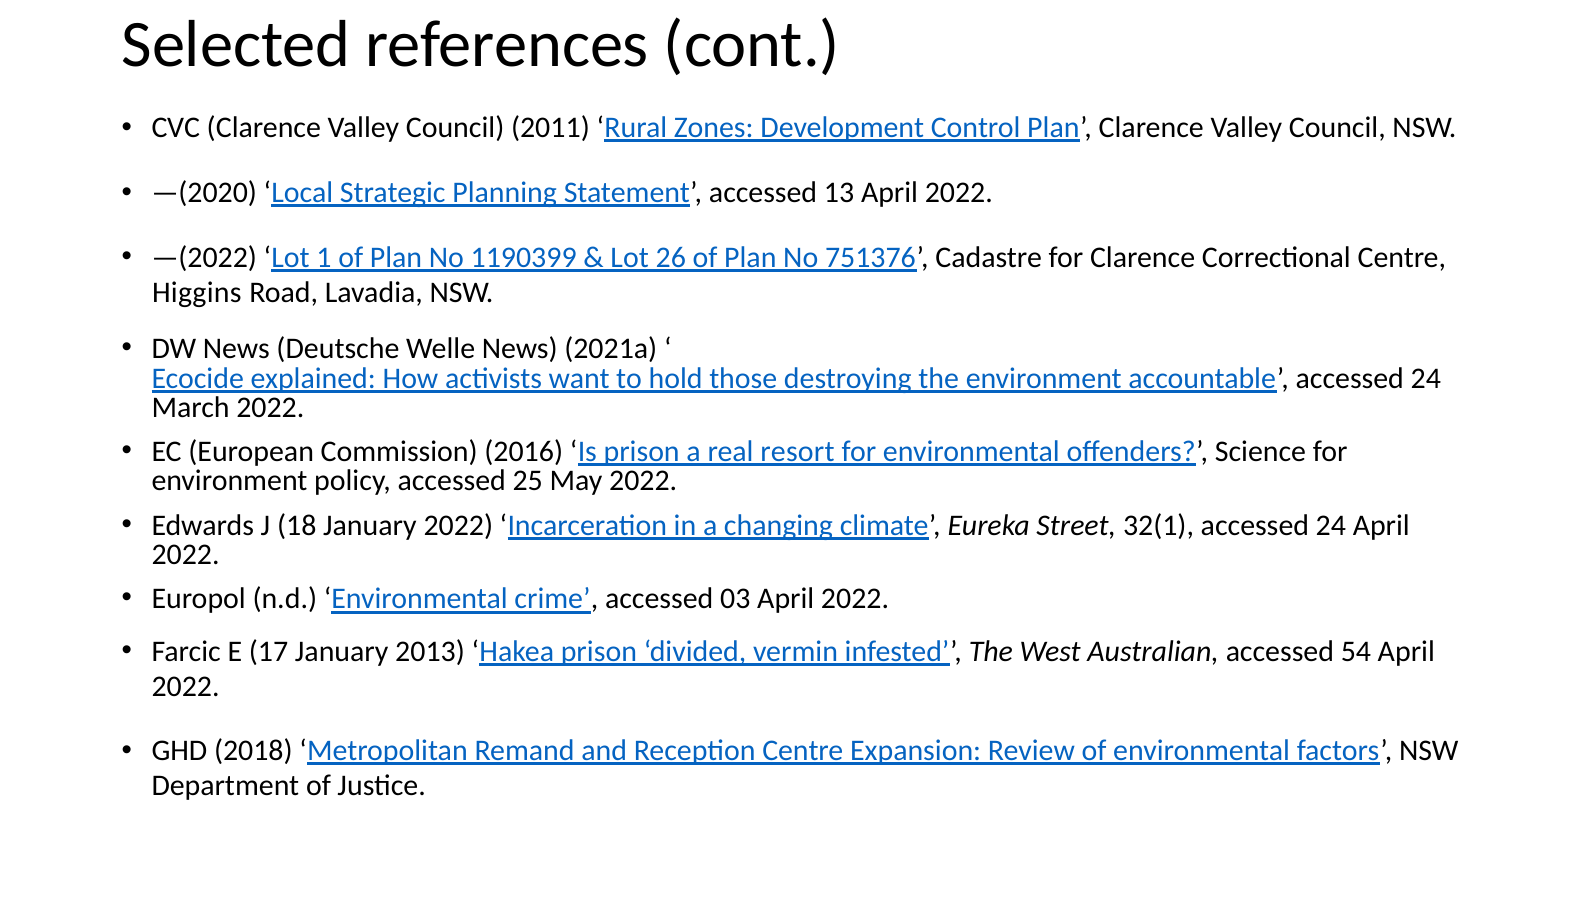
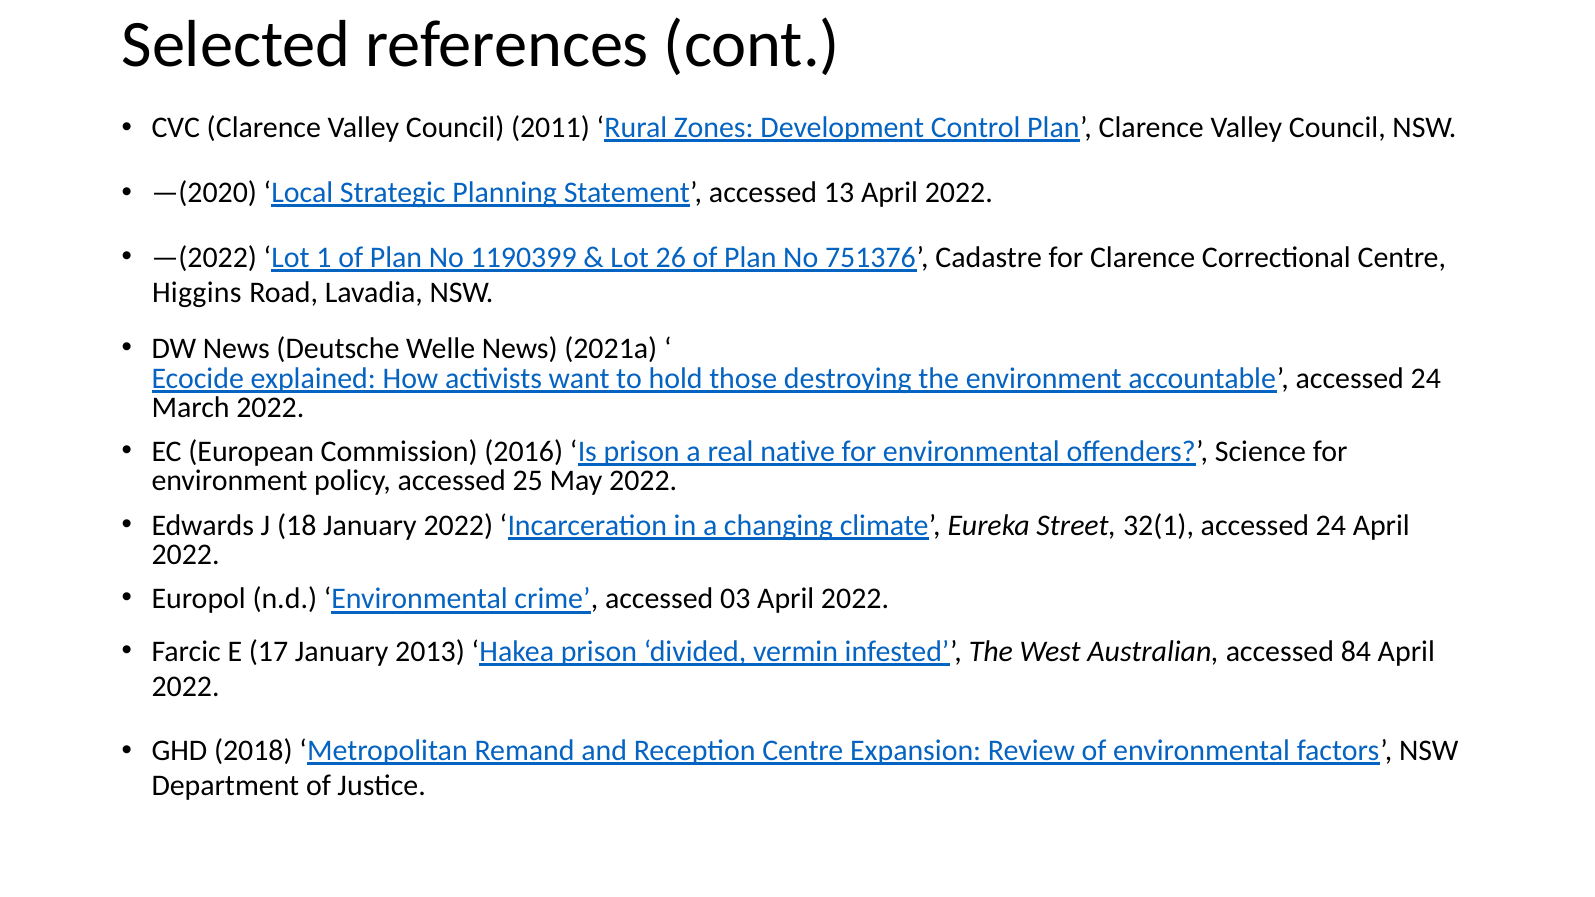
resort: resort -> native (798, 452)
54: 54 -> 84 (1356, 651)
